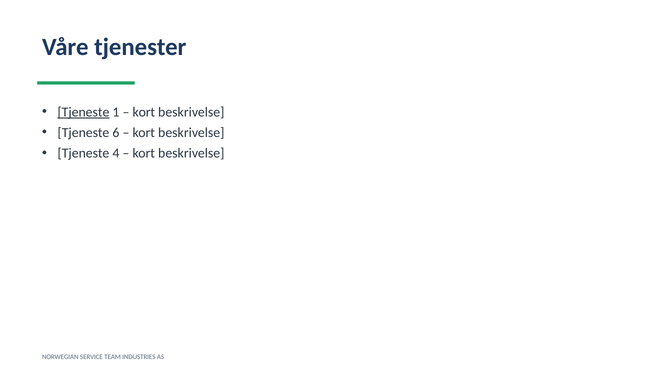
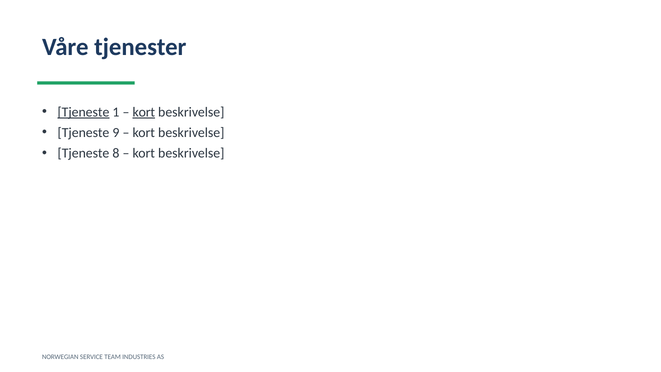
kort underline: none -> present (144, 112)
6: 6 -> 9 (116, 133)
4: 4 -> 8 (116, 153)
